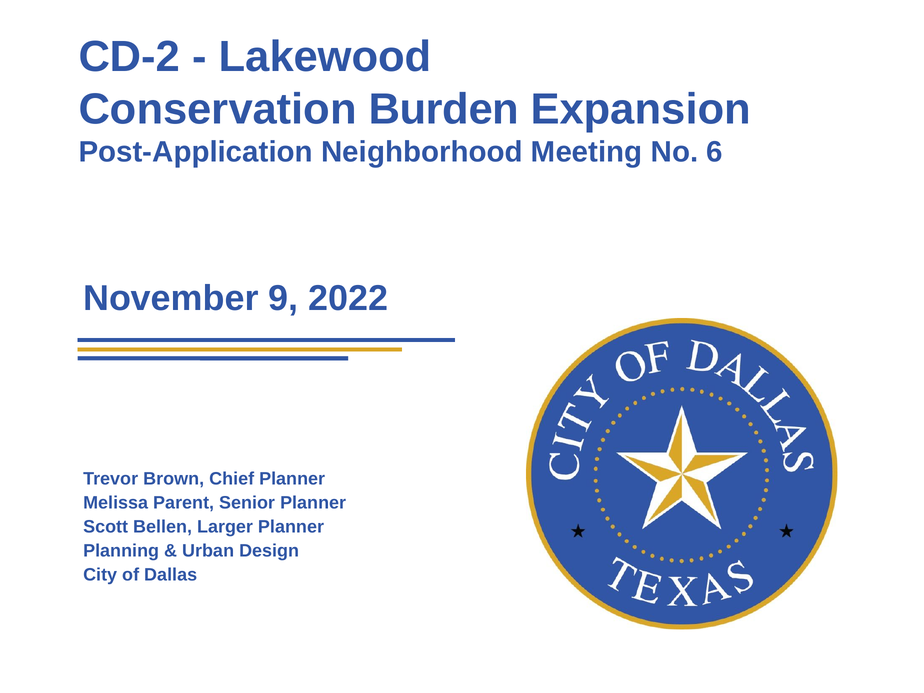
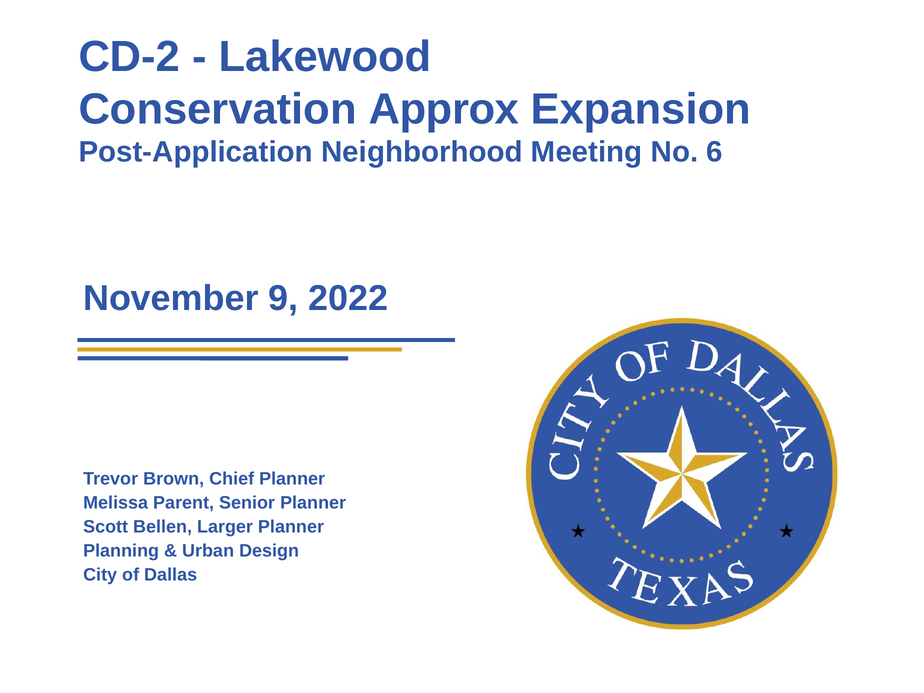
Burden: Burden -> Approx (444, 109)
